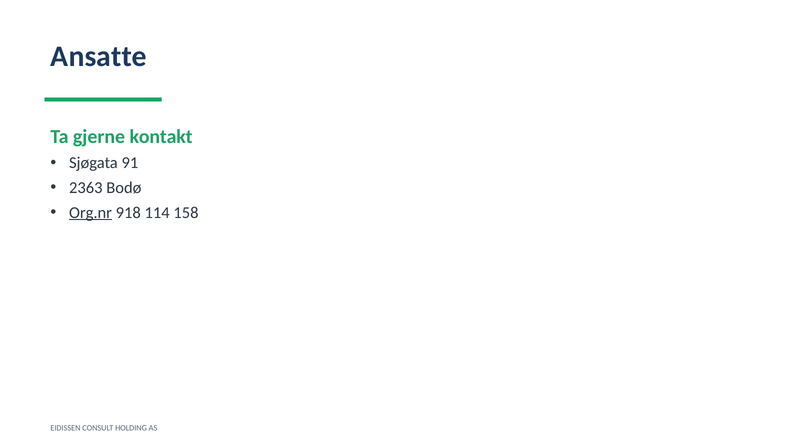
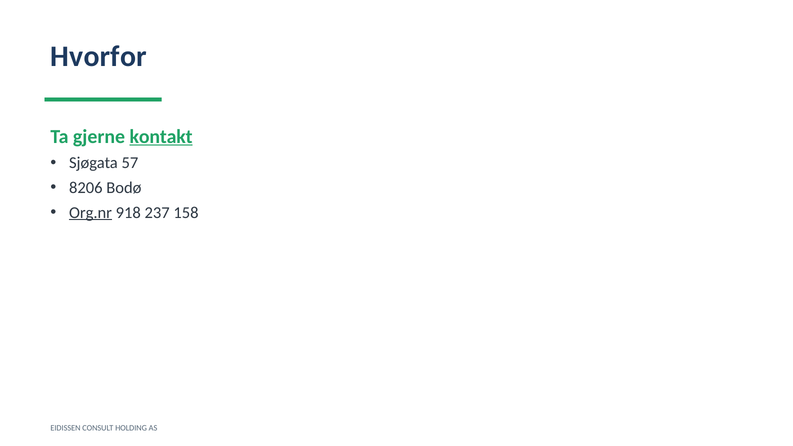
Ansatte: Ansatte -> Hvorfor (99, 57)
kontakt underline: none -> present (161, 137)
91: 91 -> 57 (130, 163)
2363: 2363 -> 8206 (86, 188)
114: 114 -> 237 (157, 213)
